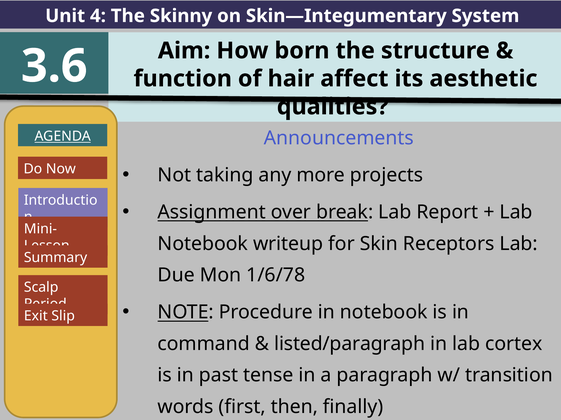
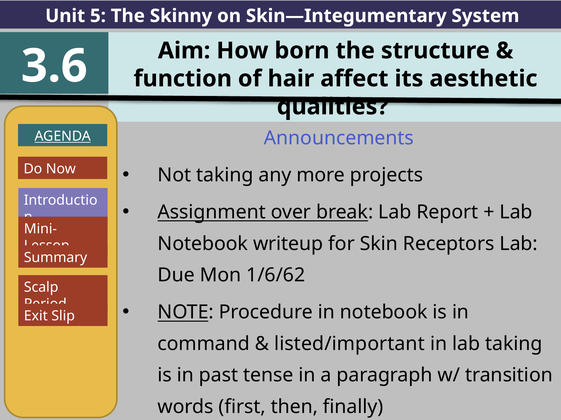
4: 4 -> 5 (98, 16)
1/6/78: 1/6/78 -> 1/6/62 (276, 276)
listed/paragraph: listed/paragraph -> listed/important (350, 344)
lab cortex: cortex -> taking (514, 344)
